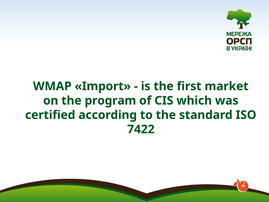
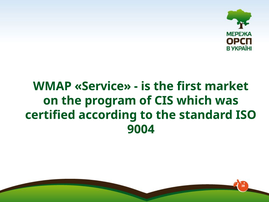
Import: Import -> Service (103, 86)
7422: 7422 -> 9004 (141, 129)
